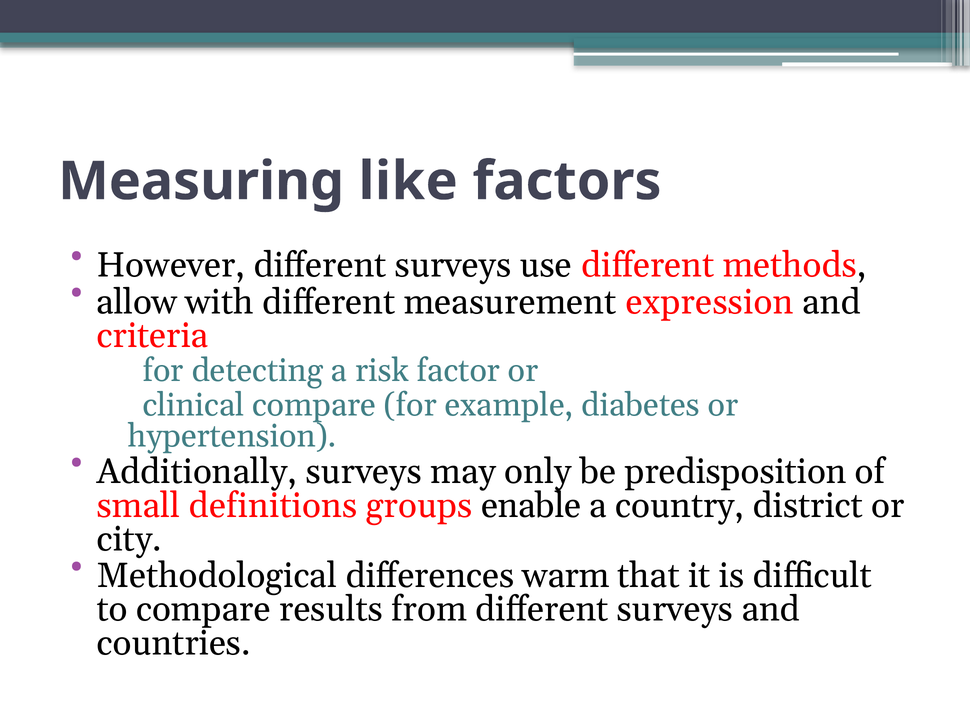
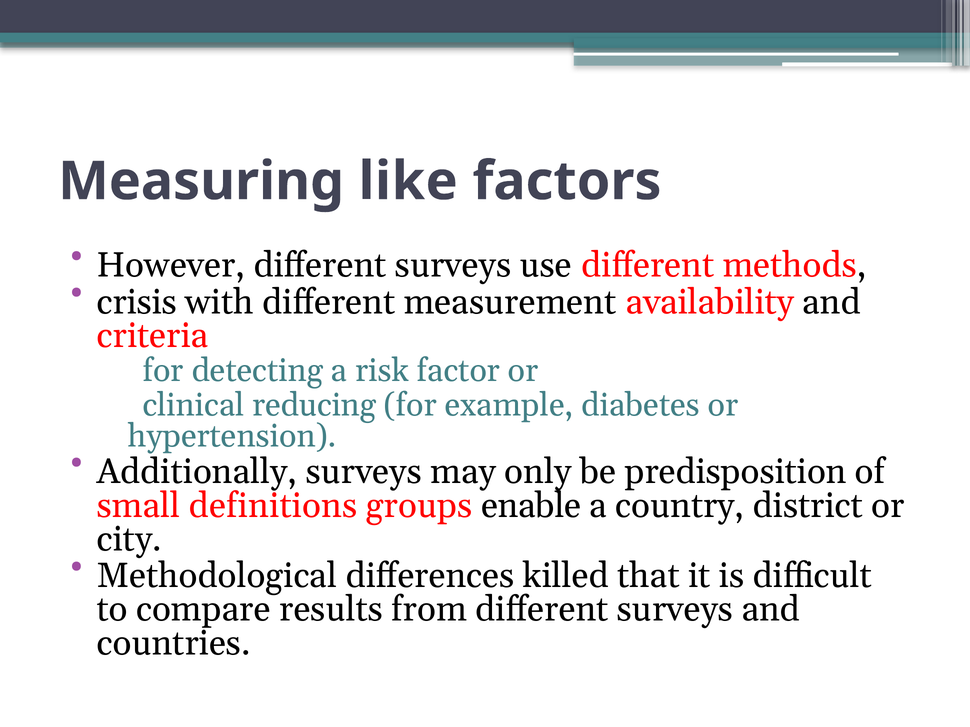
allow: allow -> crisis (137, 302)
expression: expression -> availability (710, 302)
clinical compare: compare -> reducing (314, 405)
warm: warm -> killed (566, 576)
